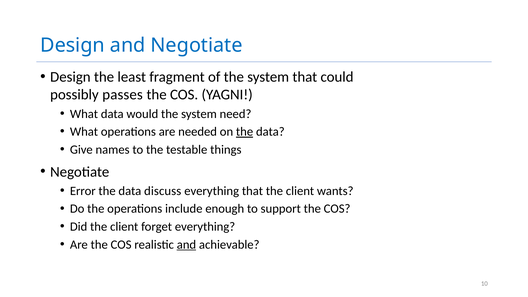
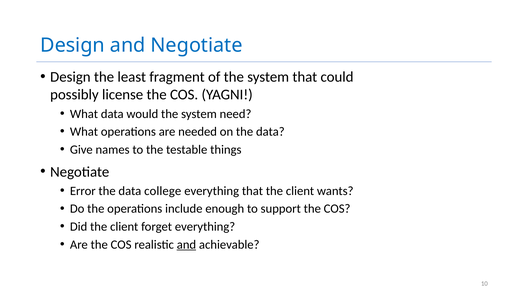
passes: passes -> license (123, 95)
the underline: present -> none (245, 132)
discuss: discuss -> college (163, 191)
